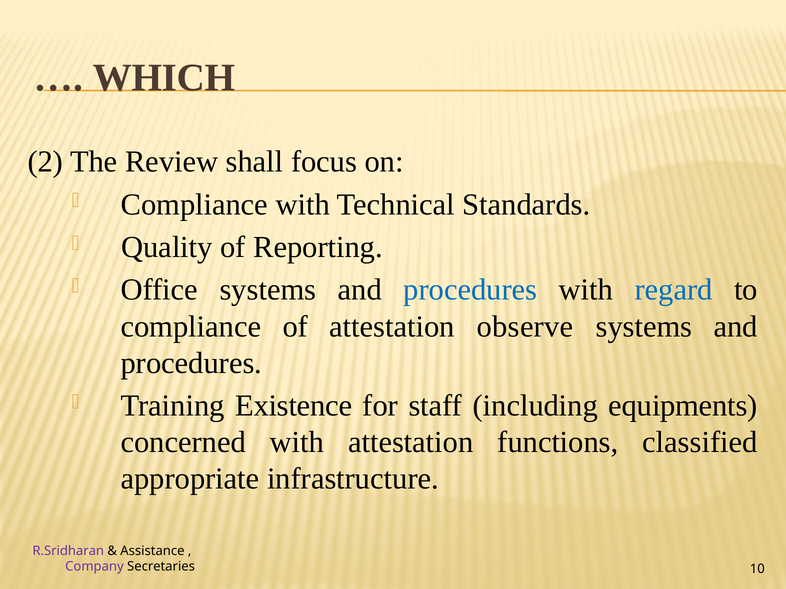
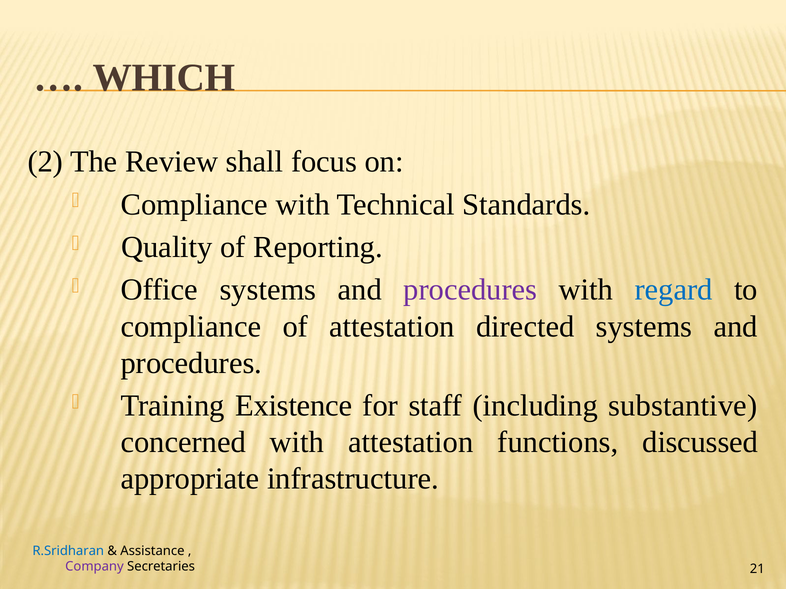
procedures colour: blue -> purple (470, 290)
observe: observe -> directed (525, 327)
equipments: equipments -> substantive (683, 406)
classified: classified -> discussed (700, 443)
R.Sridharan colour: purple -> blue (68, 551)
10: 10 -> 21 (757, 569)
